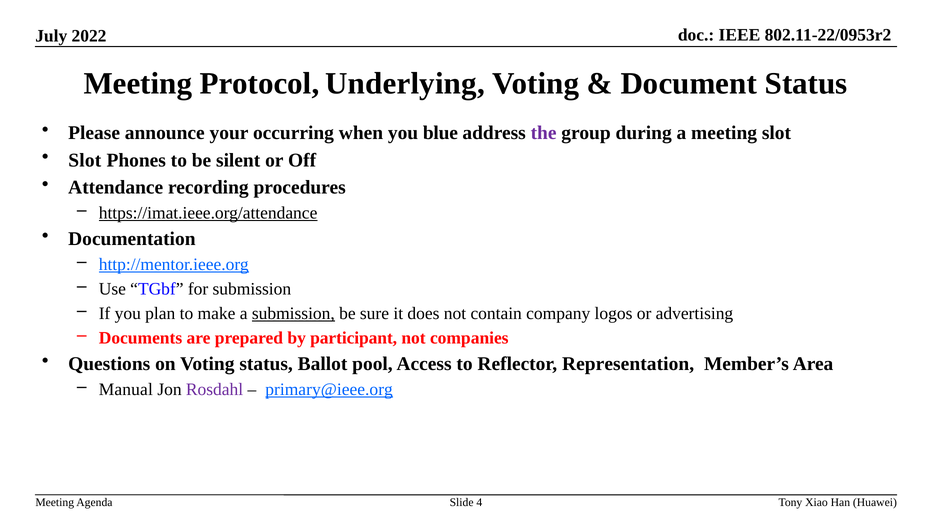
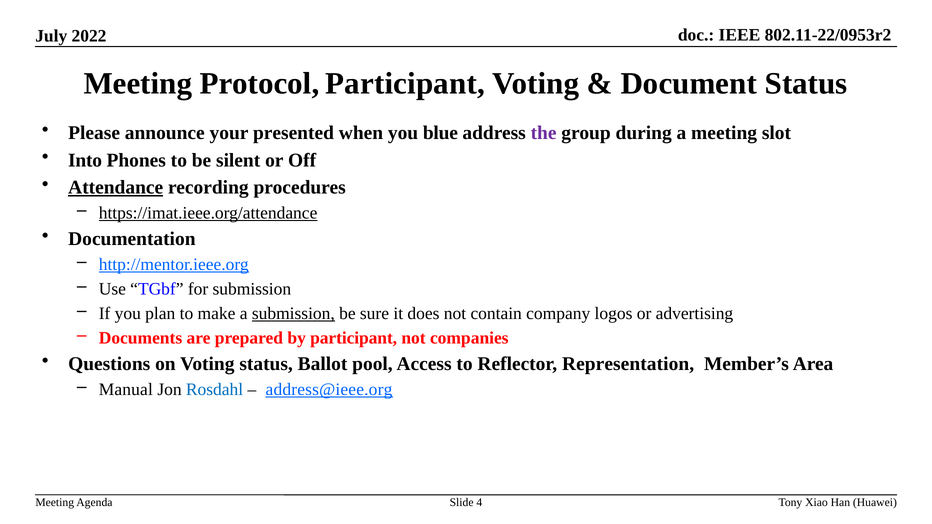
Protocol Underlying: Underlying -> Participant (405, 84)
occurring: occurring -> presented (293, 133)
Slot: Slot -> Into (85, 160)
Attendance underline: none -> present (116, 187)
Rosdahl colour: purple -> blue (215, 390)
primary@ieee.org: primary@ieee.org -> address@ieee.org (329, 390)
